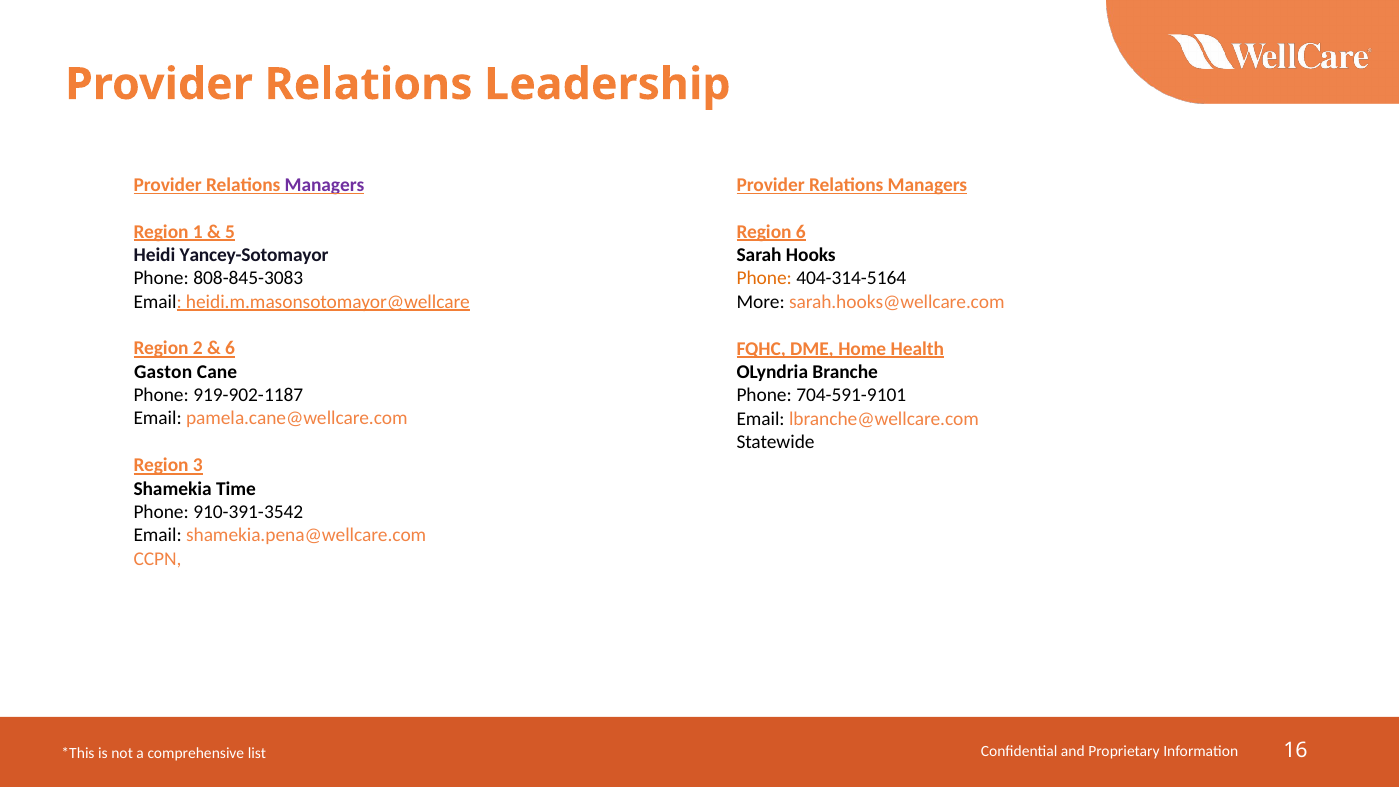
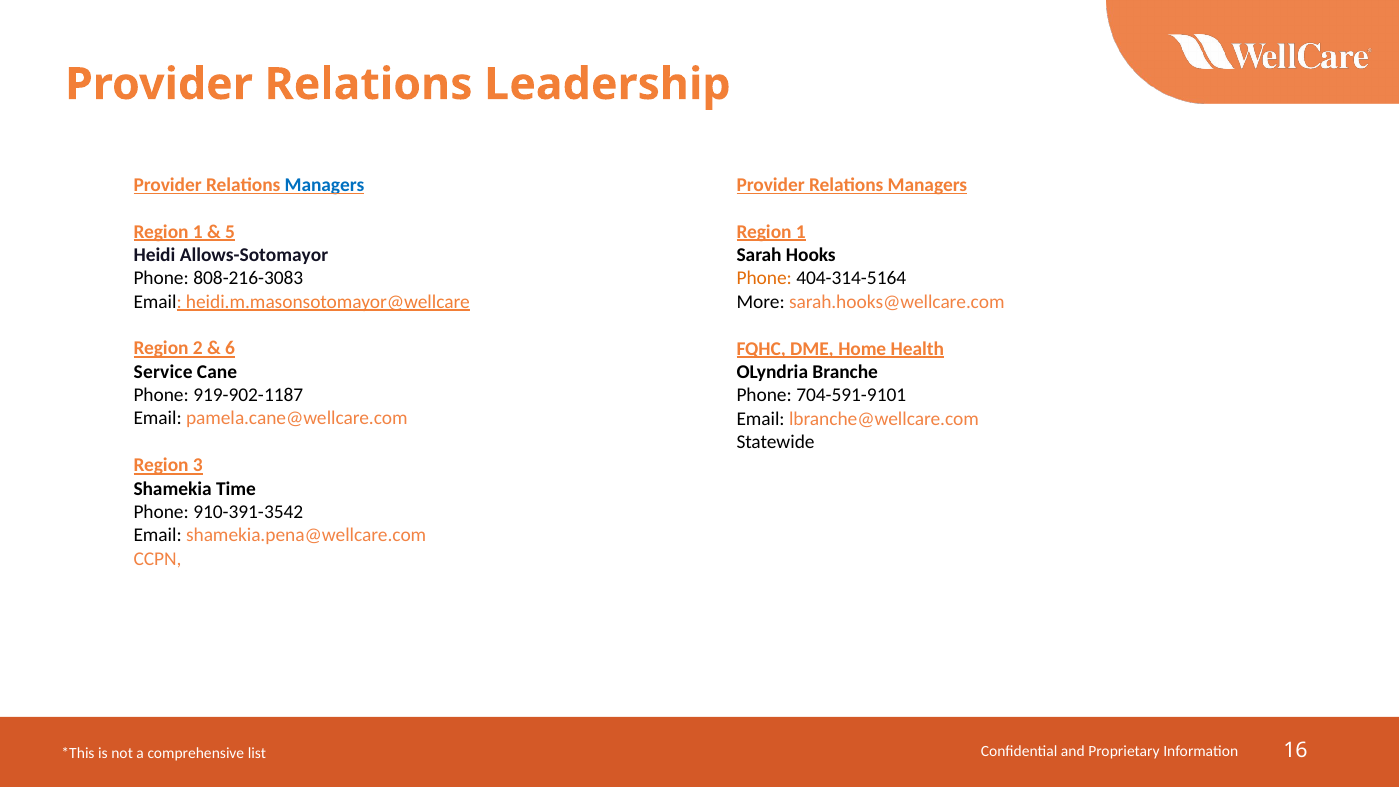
Managers colour: purple -> blue (324, 185)
6: 6 -> 1 (801, 232)
Yancey-Sotomayor: Yancey-Sotomayor -> Allows-Sotomayor (254, 255)
808-845-3083: 808-845-3083 -> 808-216-3083 (248, 278)
Gaston: Gaston -> Service (163, 372)
